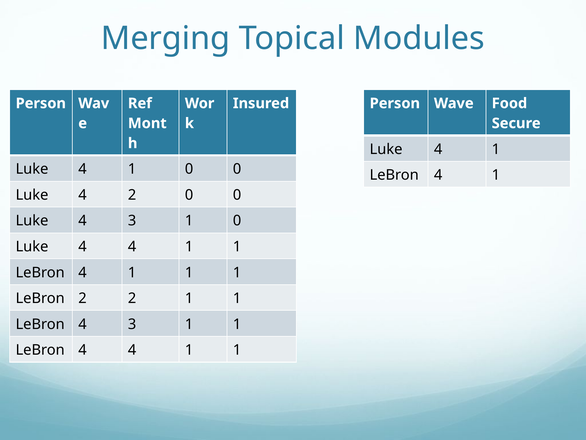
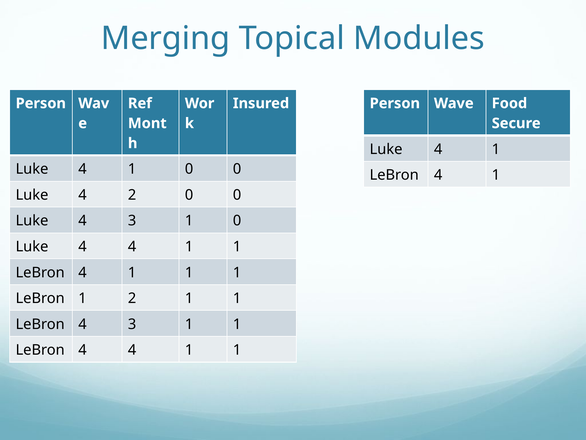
LeBron 2: 2 -> 1 (82, 298)
